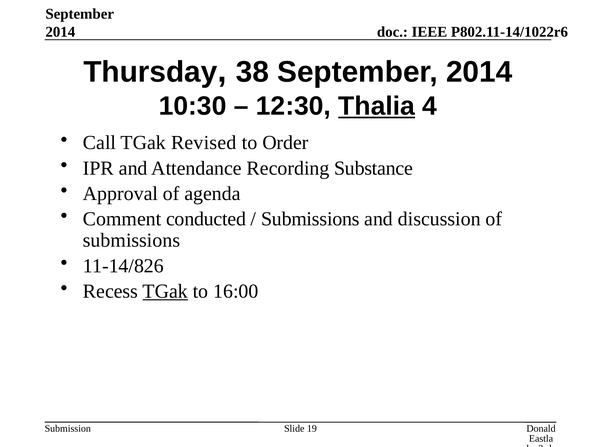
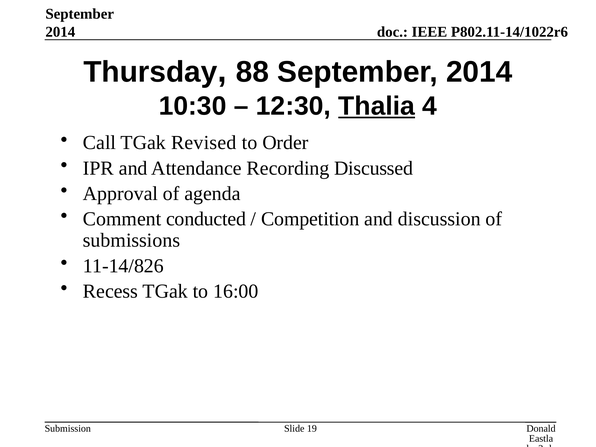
38: 38 -> 88 (252, 72)
Substance: Substance -> Discussed (374, 168)
Submissions: Submissions -> Competition (310, 219)
TGak underline: present -> none (165, 291)
